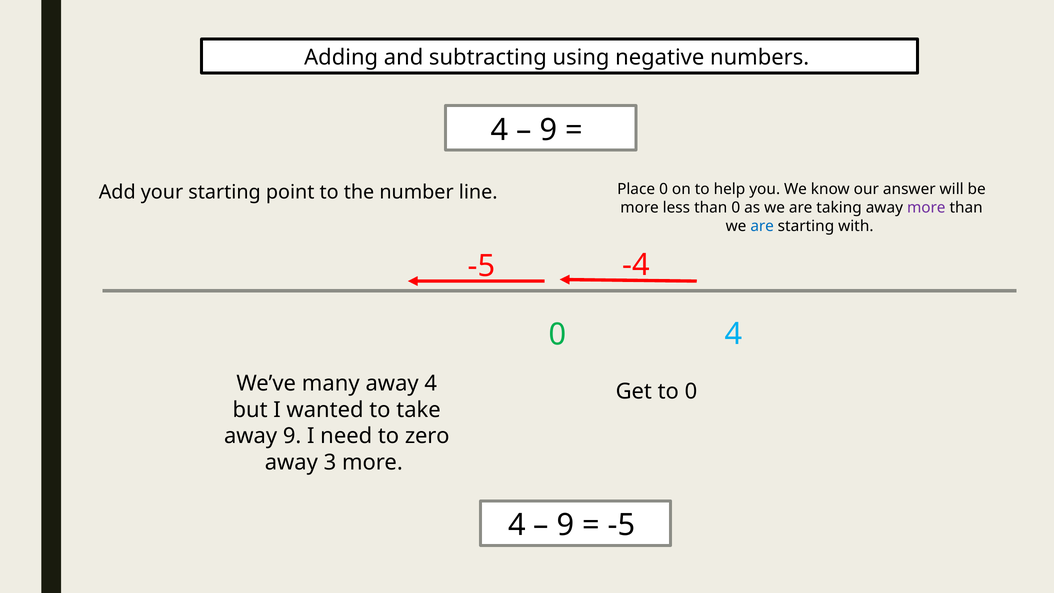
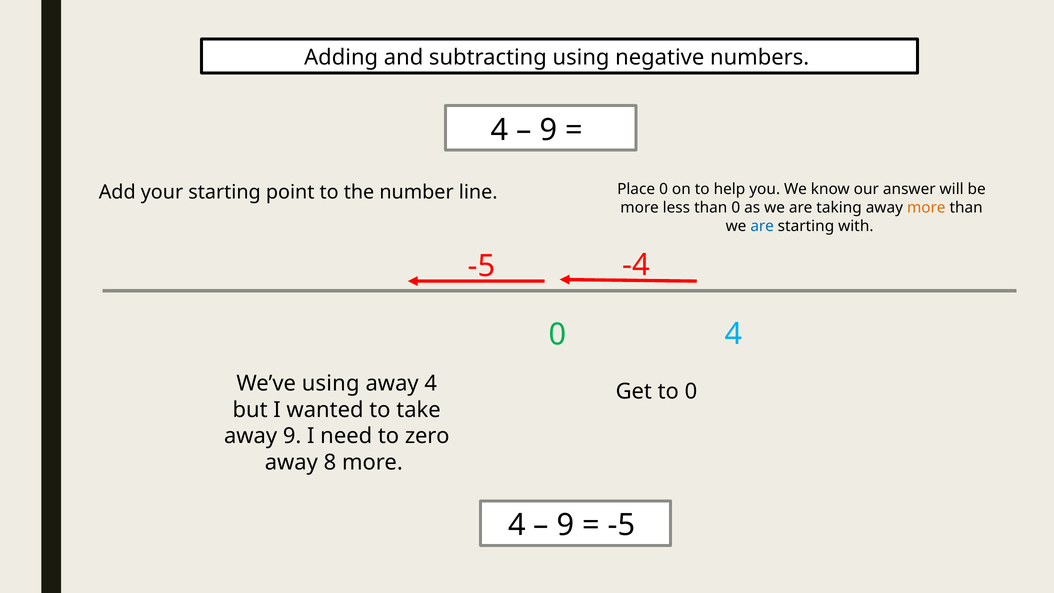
more colour: purple -> orange (926, 208)
We’ve many: many -> using (331, 383)
3: 3 -> 8 (330, 462)
